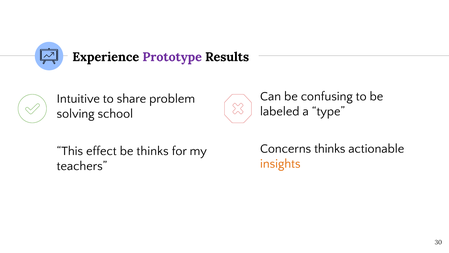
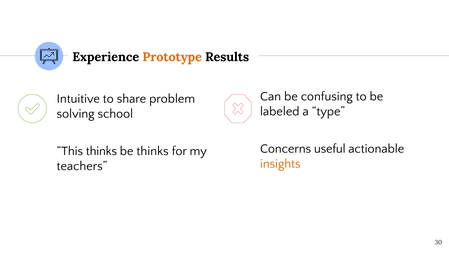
Prototype colour: purple -> orange (172, 57)
Concerns thinks: thinks -> useful (330, 149)
This effect: effect -> thinks (101, 151)
